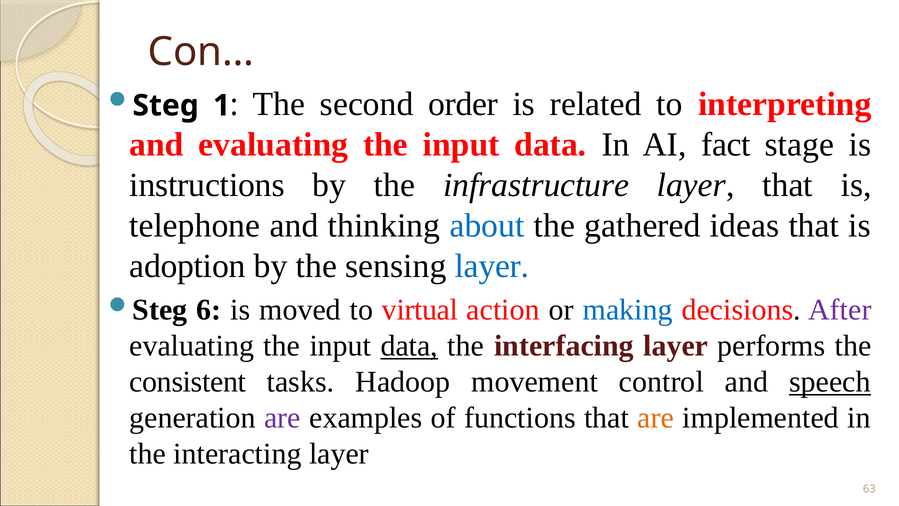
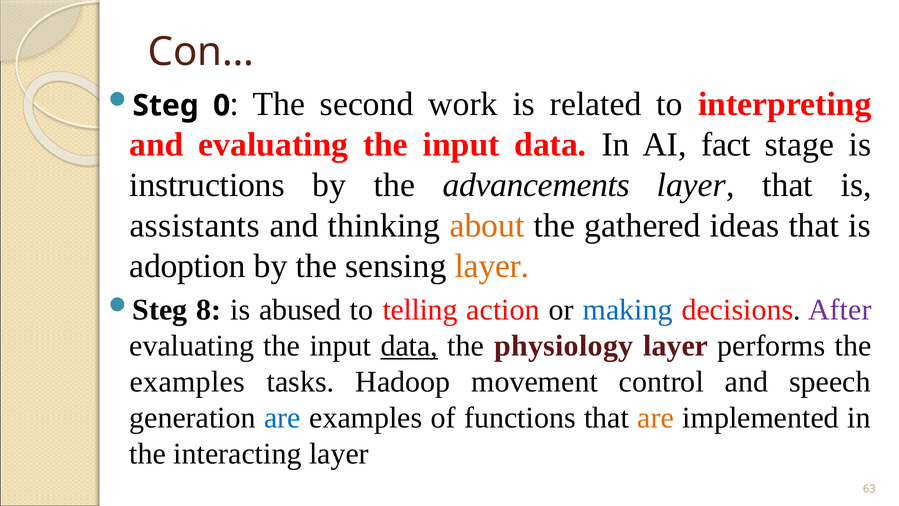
1: 1 -> 0 (222, 106)
order: order -> work (463, 104)
infrastructure: infrastructure -> advancements (536, 185)
telephone: telephone -> assistants (195, 226)
about colour: blue -> orange (487, 226)
layer colour: blue -> orange (492, 266)
6: 6 -> 8 (209, 310)
moved: moved -> abused (300, 310)
virtual: virtual -> telling (420, 310)
interfacing: interfacing -> physiology (564, 346)
consistent: consistent -> examples (187, 382)
speech underline: present -> none (830, 382)
are colour: purple -> blue (282, 418)
